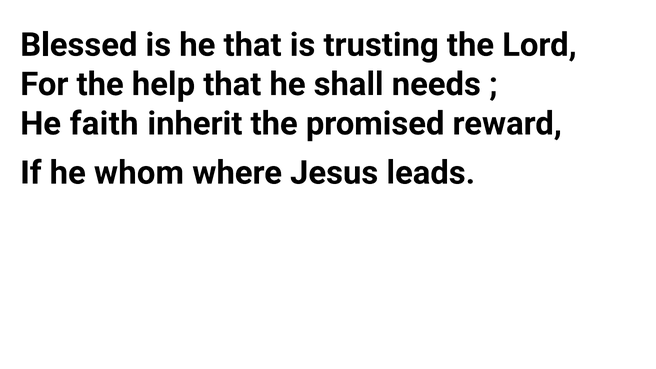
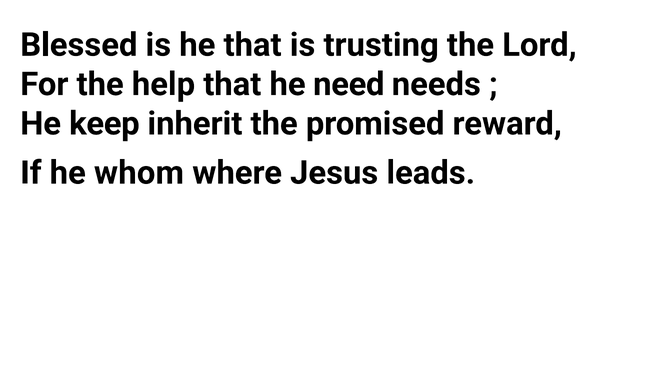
shall: shall -> need (349, 84)
faith: faith -> keep (104, 124)
